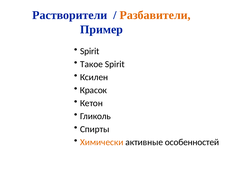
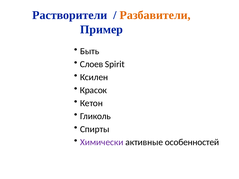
Spirit: Spirit -> Быть (90, 51)
Такое: Такое -> Слоев (92, 64)
Химически colour: orange -> purple (102, 142)
